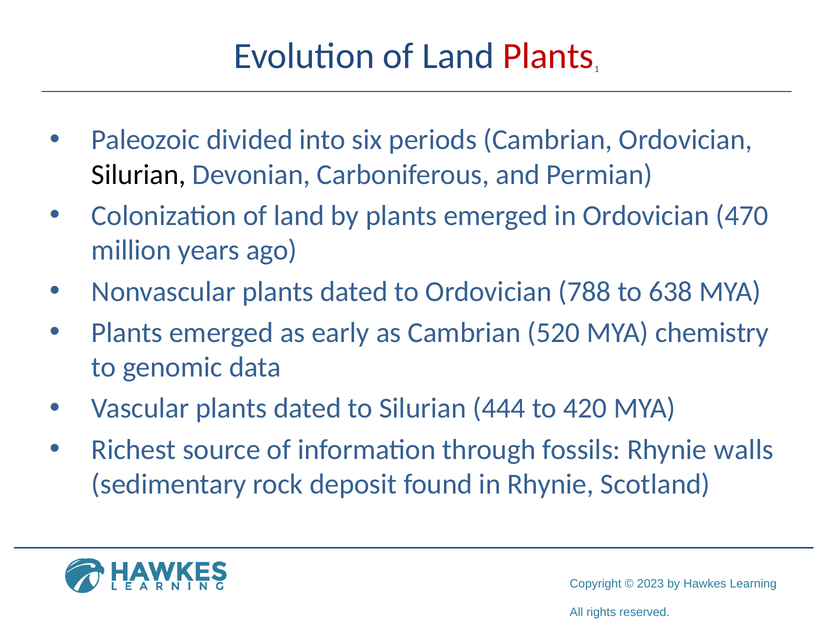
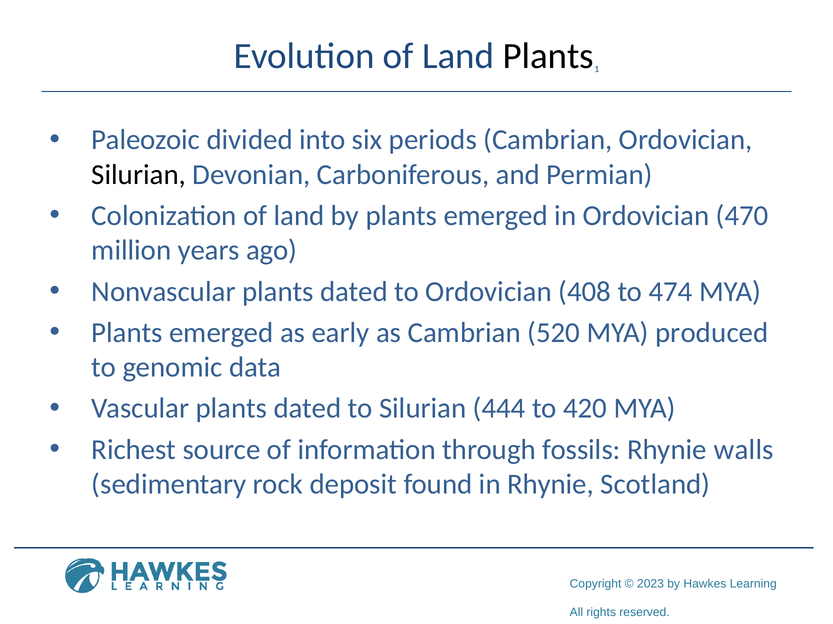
Plants colour: red -> black (548, 56)
788: 788 -> 408 (585, 292)
638: 638 -> 474 (671, 292)
chemistry: chemistry -> produced (712, 333)
